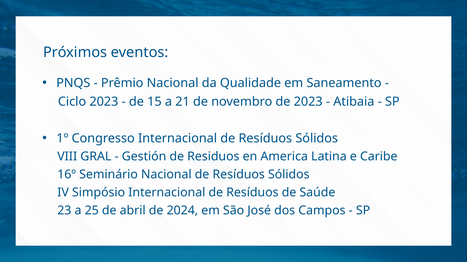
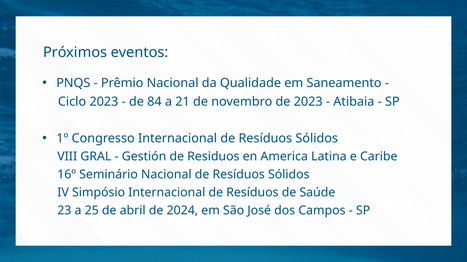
15: 15 -> 84 (154, 102)
